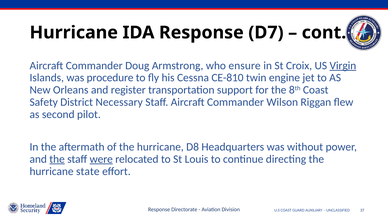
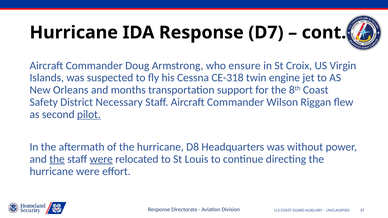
Virgin underline: present -> none (343, 66)
procedure: procedure -> suspected (110, 78)
CE-810: CE-810 -> CE-318 (227, 78)
register: register -> months (128, 90)
pilot underline: none -> present (89, 114)
hurricane state: state -> were (88, 171)
